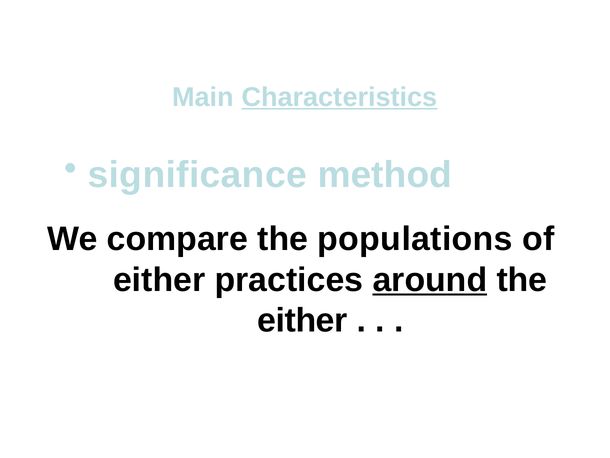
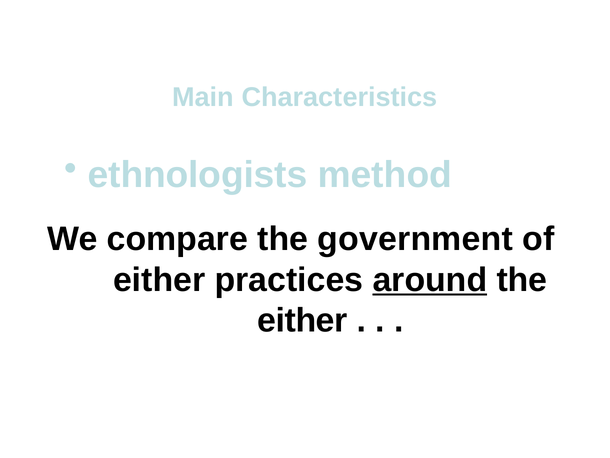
Characteristics underline: present -> none (340, 97)
significance: significance -> ethnologists (198, 175)
populations: populations -> government (415, 239)
